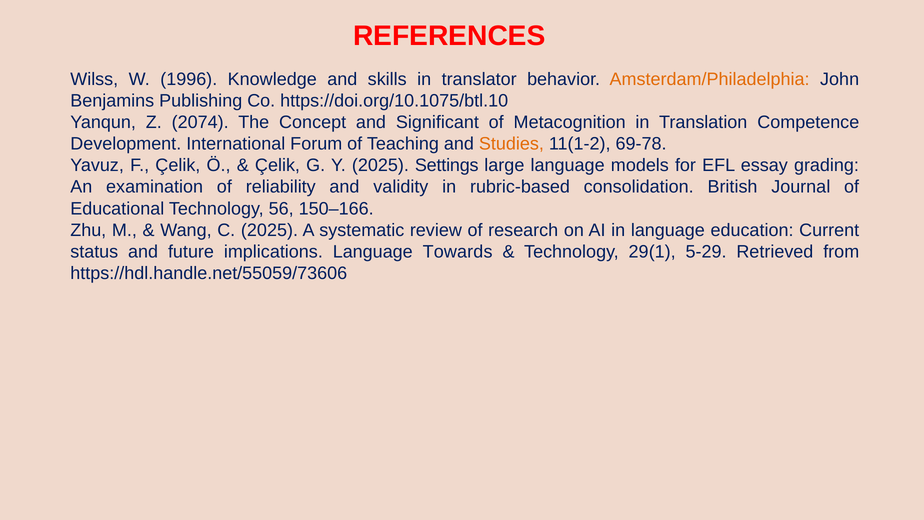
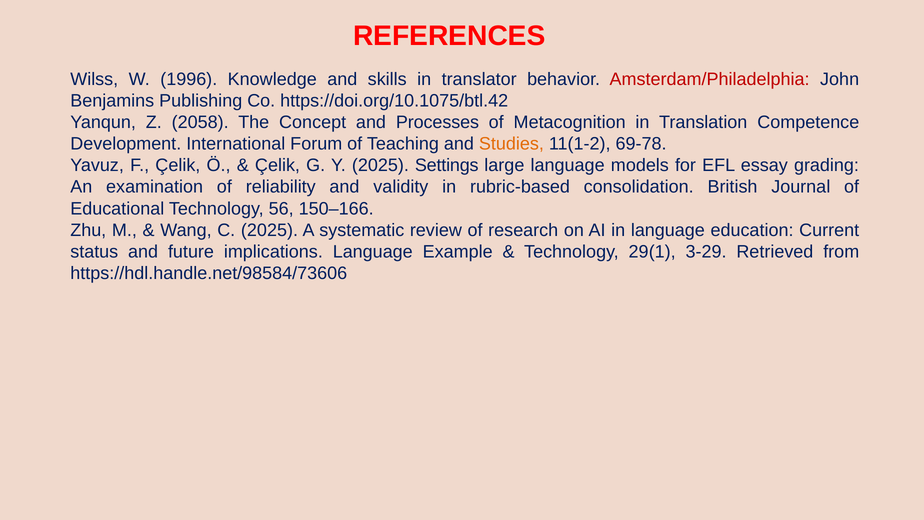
Amsterdam/Philadelphia colour: orange -> red (710, 79)
https://doi.org/10.1075/btl.10: https://doi.org/10.1075/btl.10 -> https://doi.org/10.1075/btl.42 (394, 101)
2074: 2074 -> 2058 (200, 122)
Significant: Significant -> Processes (437, 122)
Towards: Towards -> Example (458, 252)
5-29: 5-29 -> 3-29 (706, 252)
https://hdl.handle.net/55059/73606: https://hdl.handle.net/55059/73606 -> https://hdl.handle.net/98584/73606 (209, 273)
